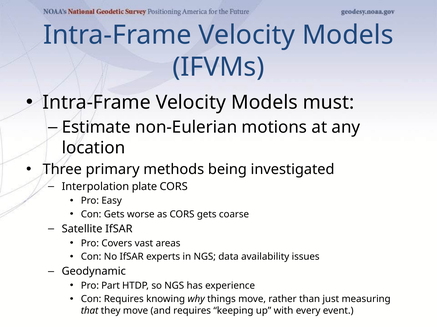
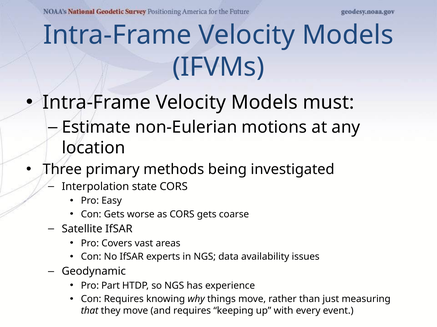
plate: plate -> state (144, 187)
